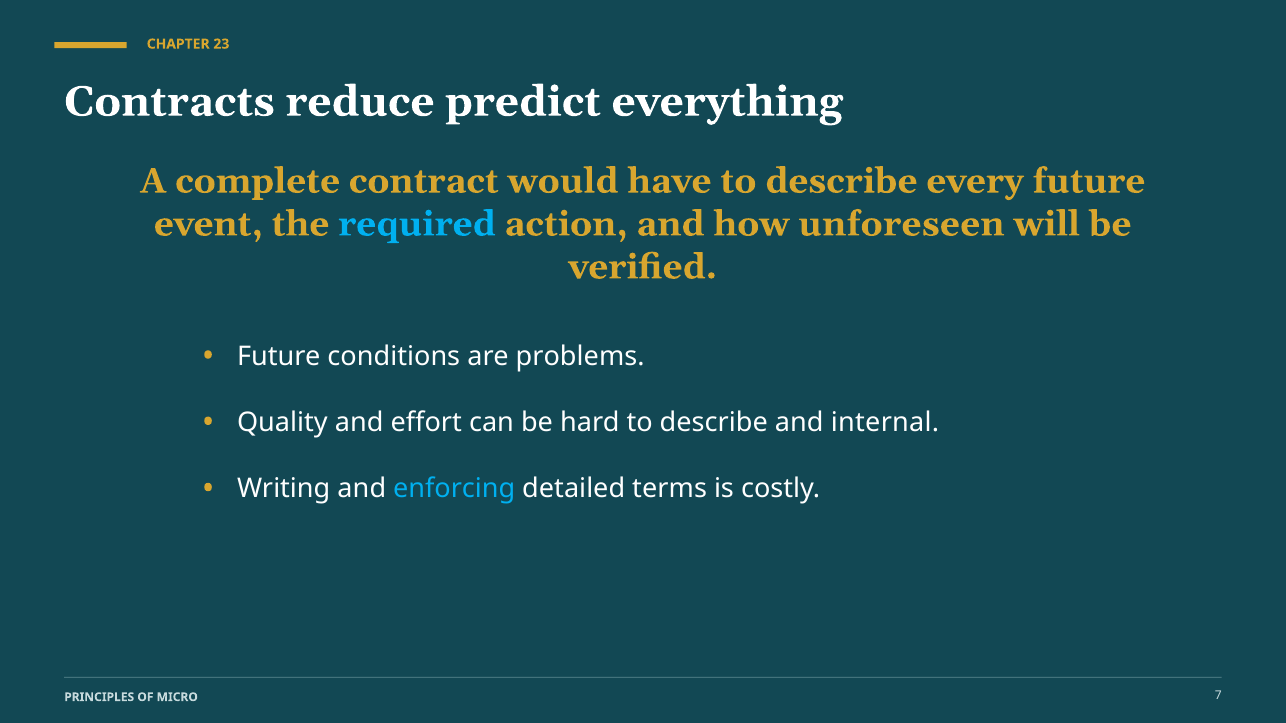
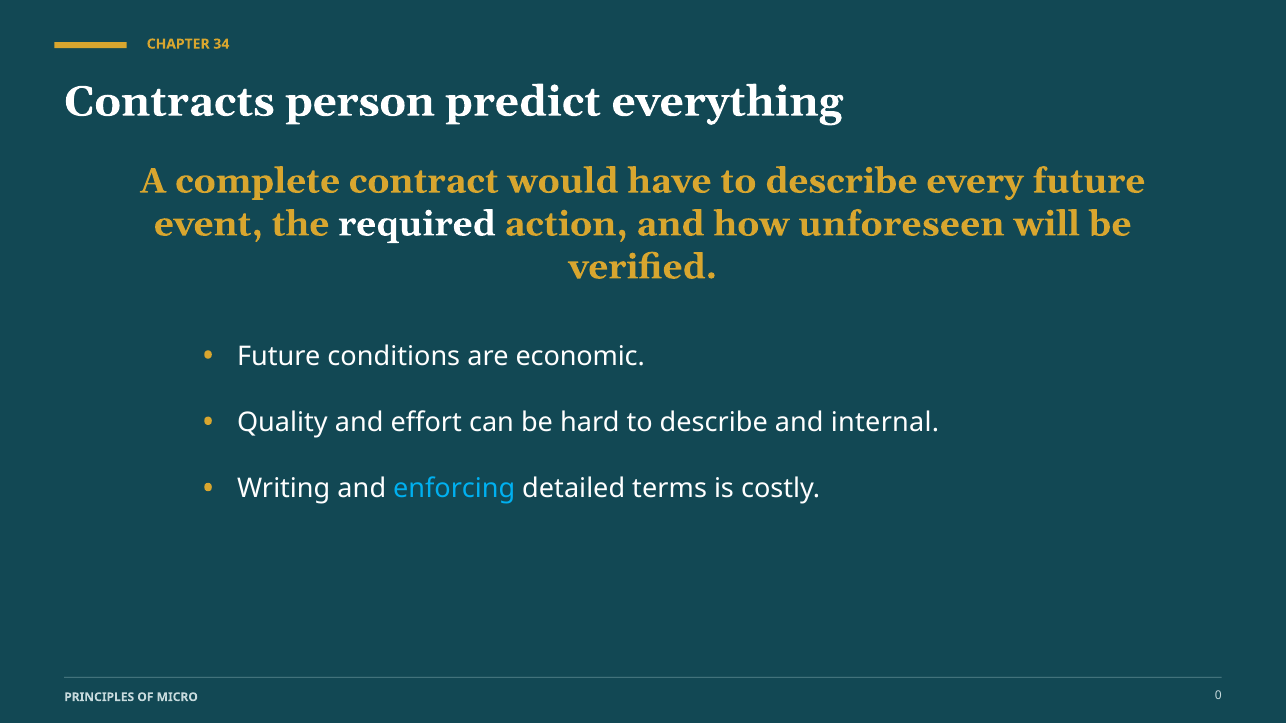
23: 23 -> 34 (221, 44)
reduce: reduce -> person (360, 102)
required colour: light blue -> white (417, 224)
problems: problems -> economic (580, 357)
7: 7 -> 0 (1218, 695)
